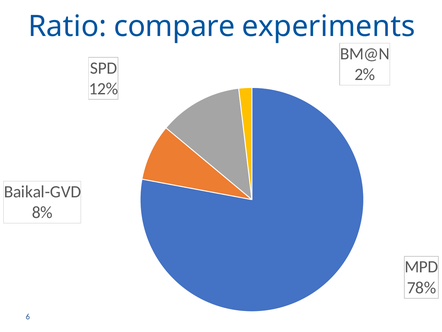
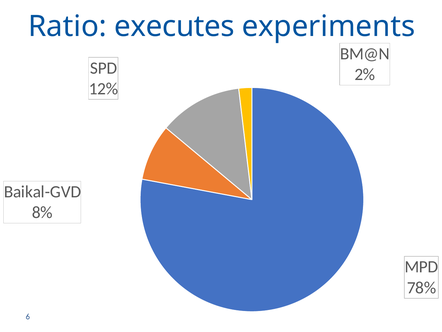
compare: compare -> executes (175, 26)
